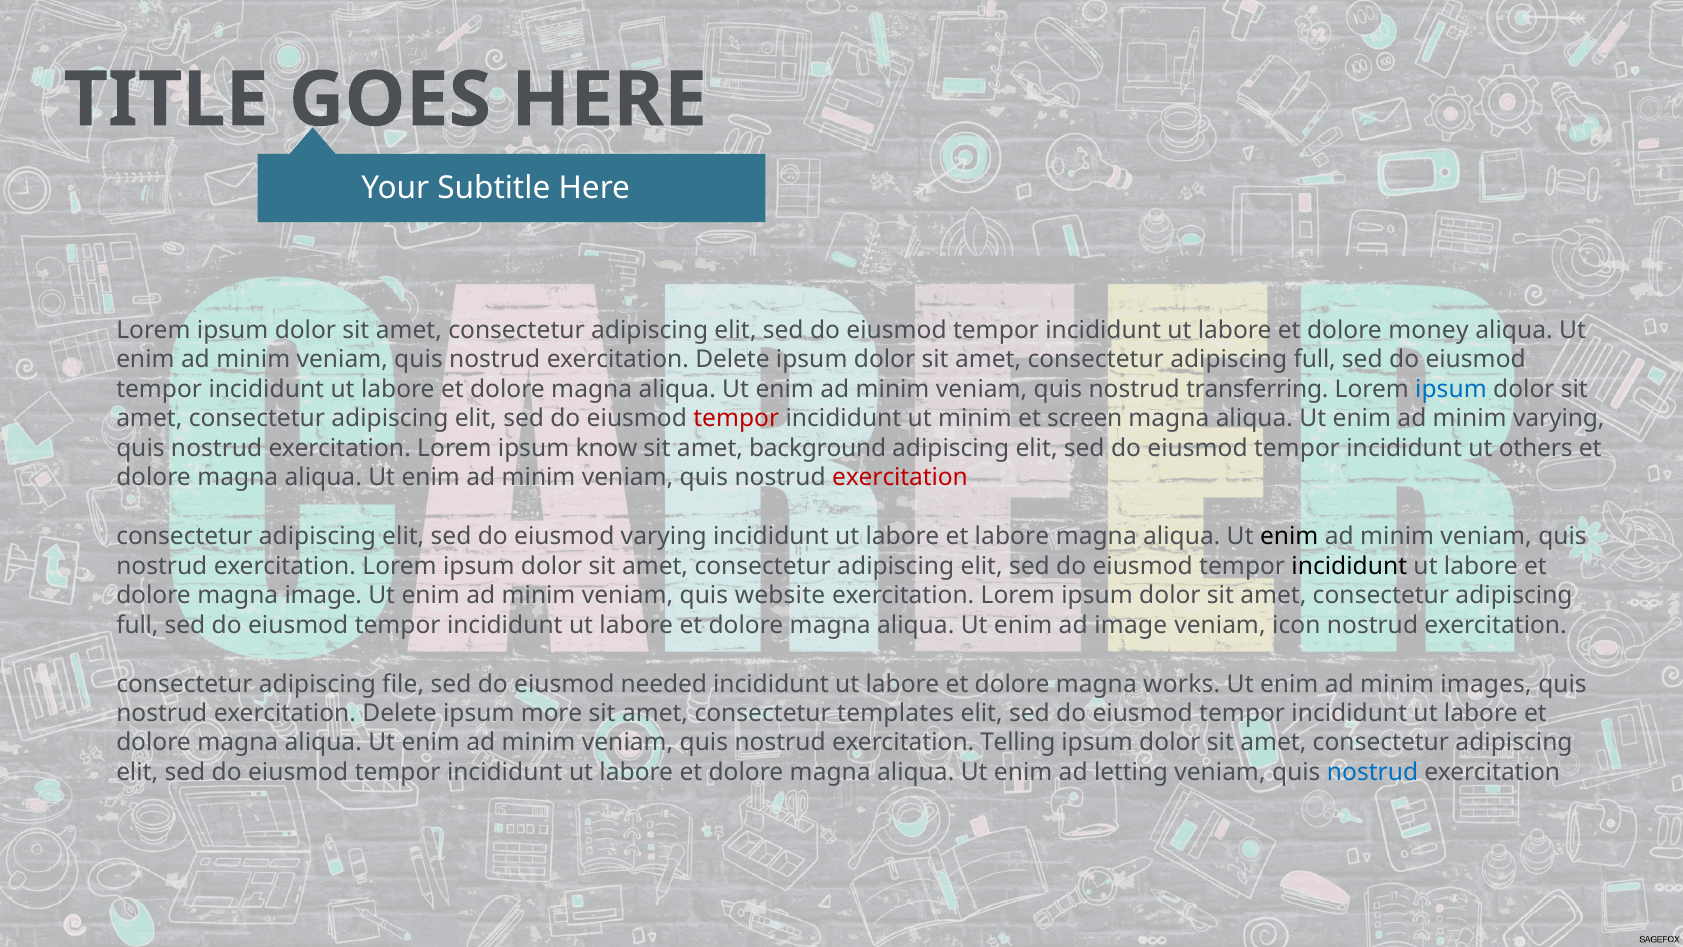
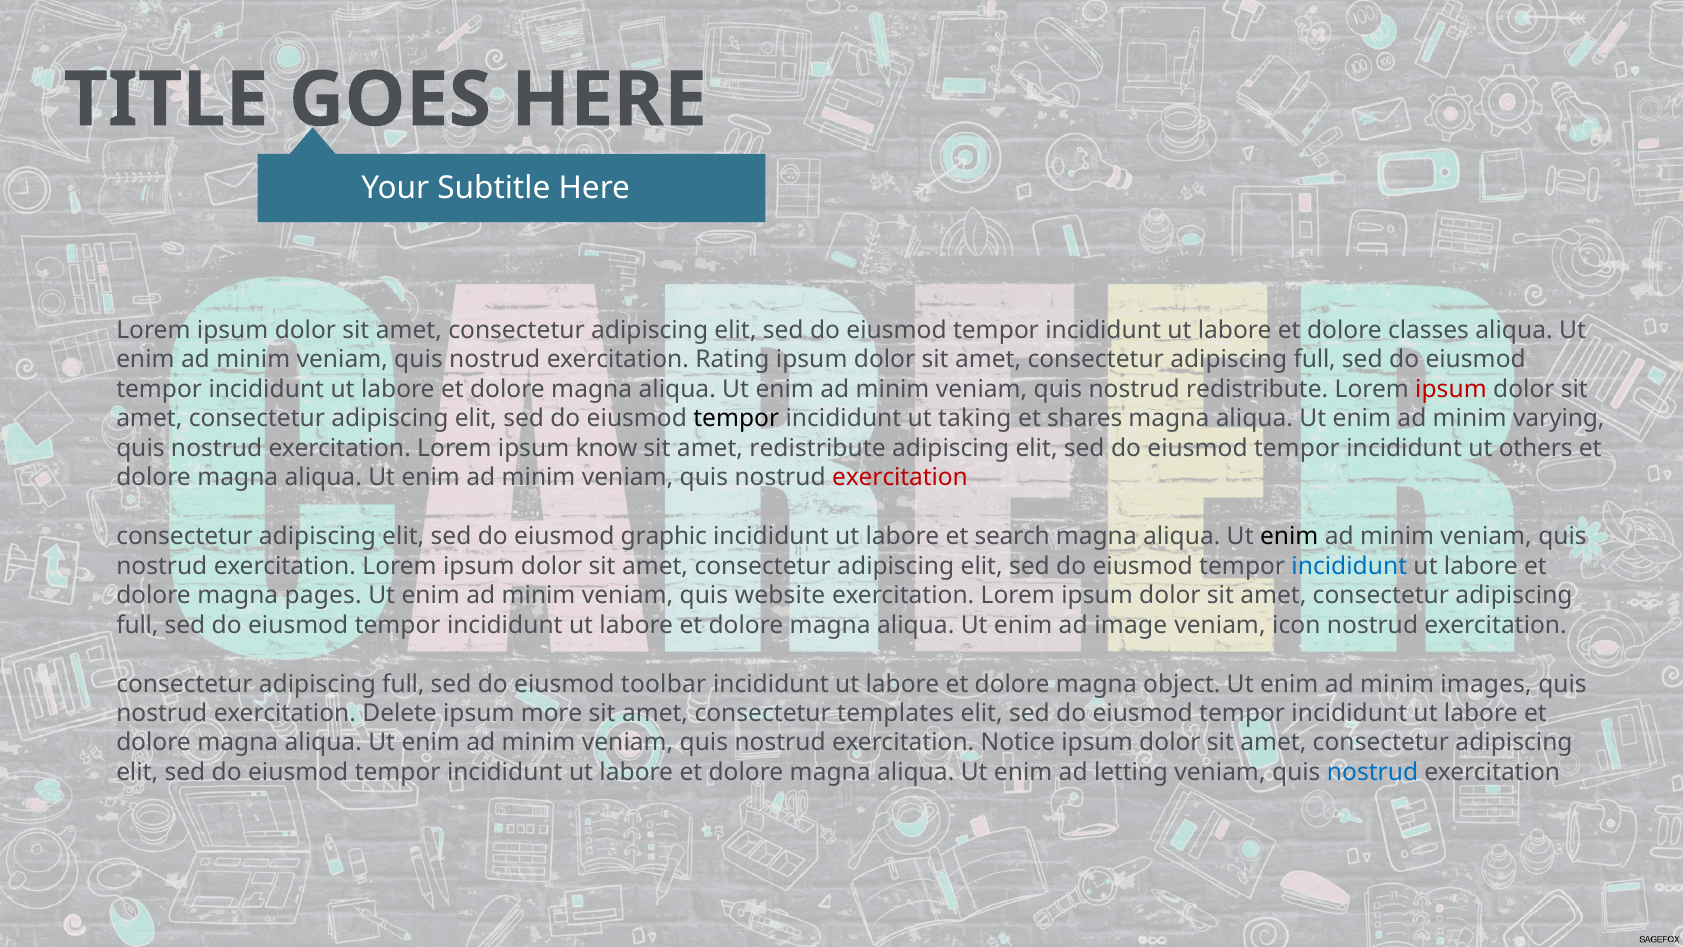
money: money -> classes (1429, 330)
Delete: Delete -> Rating (732, 360)
nostrud transferring: transferring -> redistribute (1257, 389)
ipsum colour: blue -> red (1451, 389)
tempor colour: red -> black (736, 418)
ut minim: minim -> taking (975, 418)
screen: screen -> shares (1085, 418)
amet background: background -> redistribute (817, 448)
eiusmod varying: varying -> graphic (664, 536)
et labore: labore -> search (1012, 536)
incididunt colour: black -> blue (1349, 566)
magna image: image -> pages (323, 595)
file: file -> full (403, 684)
needed: needed -> toolbar (664, 684)
works: works -> object (1182, 684)
Telling: Telling -> Notice (1018, 743)
